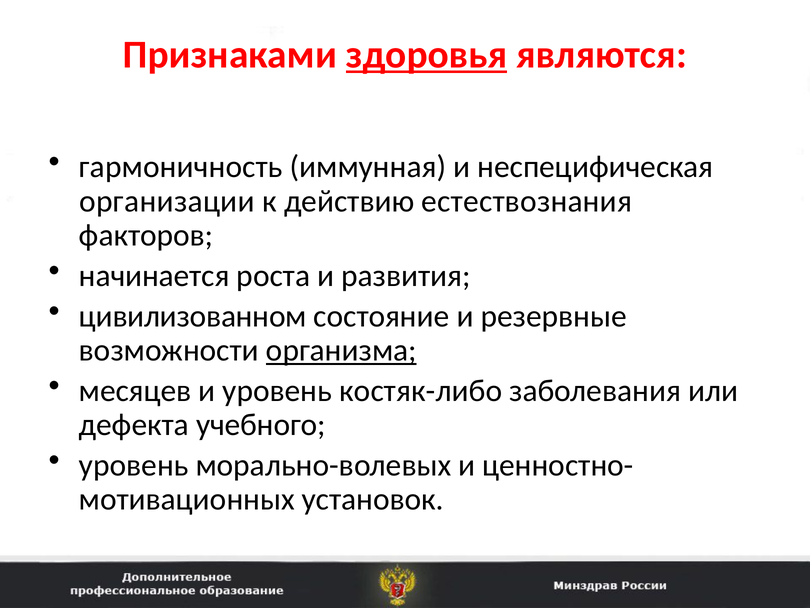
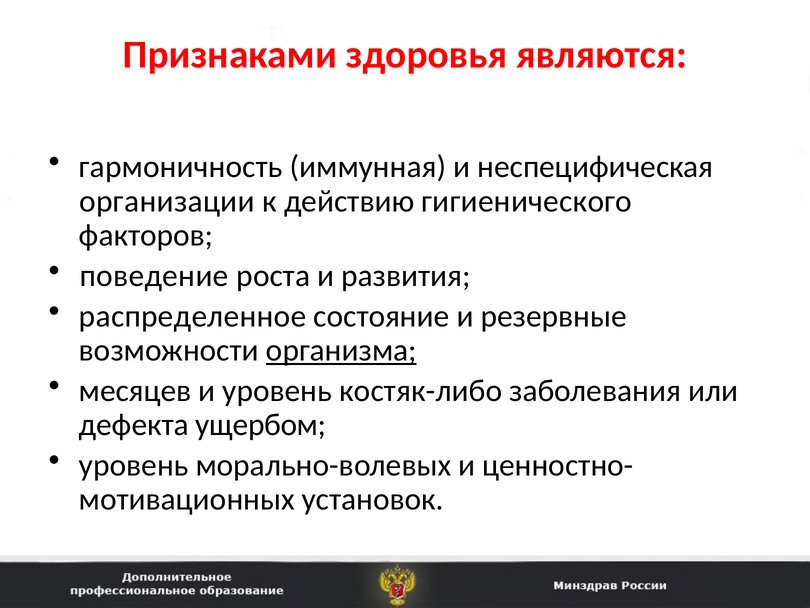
здоровья underline: present -> none (426, 55)
естествознания: естествознания -> гигиенического (527, 201)
начинается: начинается -> поведение (154, 275)
цивилизованном: цивилизованном -> распределенное (193, 316)
учебного: учебного -> ущербом (261, 425)
